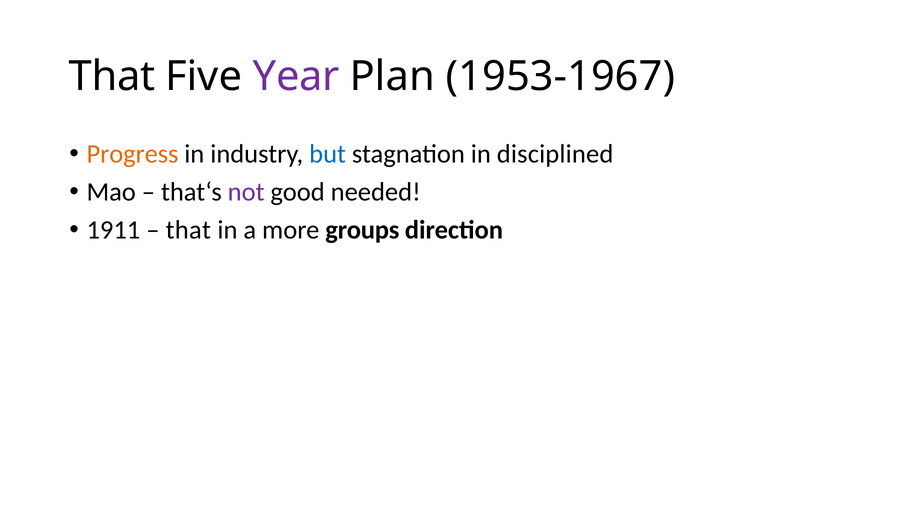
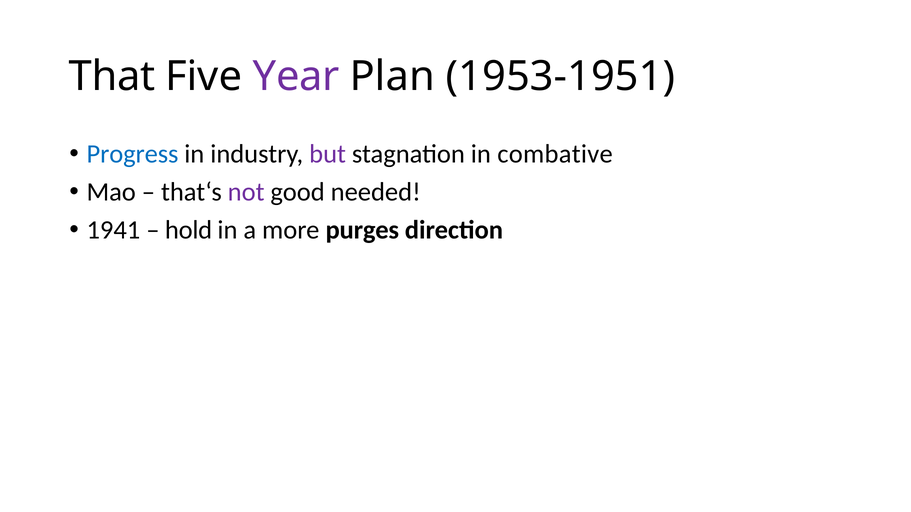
1953-1967: 1953-1967 -> 1953-1951 (560, 77)
Progress colour: orange -> blue (132, 154)
but colour: blue -> purple (328, 154)
disciplined: disciplined -> combative (555, 154)
1911: 1911 -> 1941 (113, 230)
that: that -> hold (189, 230)
groups: groups -> purges (362, 230)
